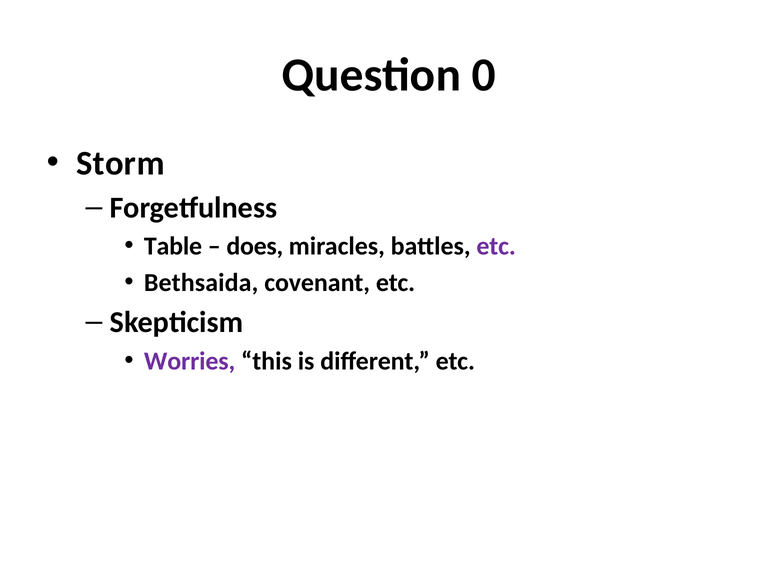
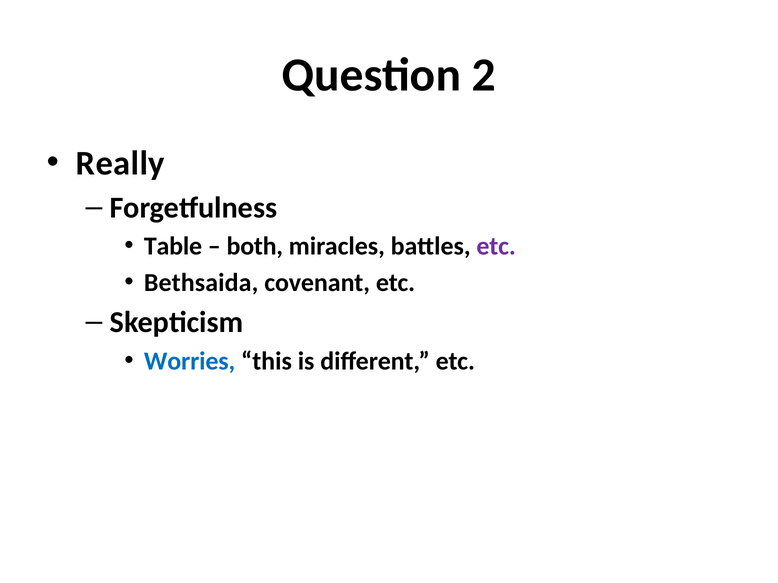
0: 0 -> 2 (484, 75)
Storm: Storm -> Really (120, 163)
does: does -> both (255, 246)
Worries colour: purple -> blue (190, 361)
